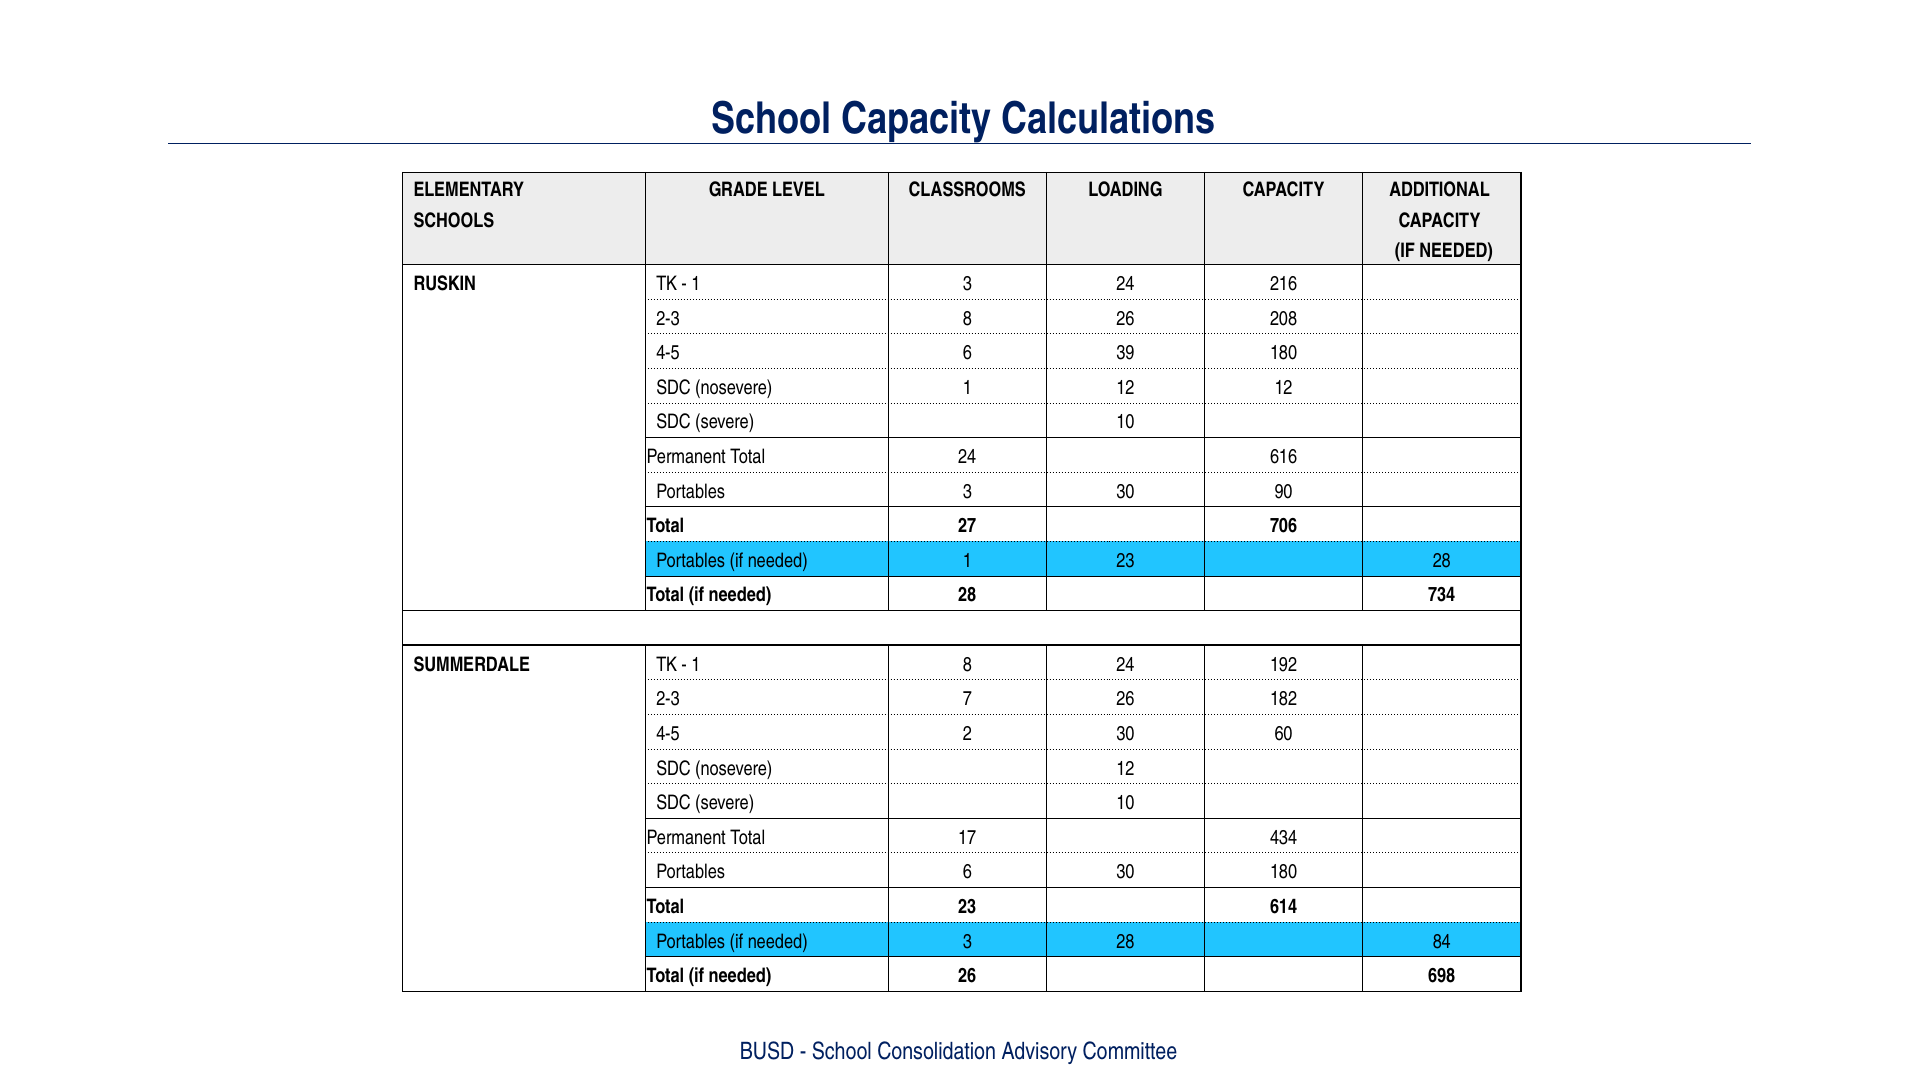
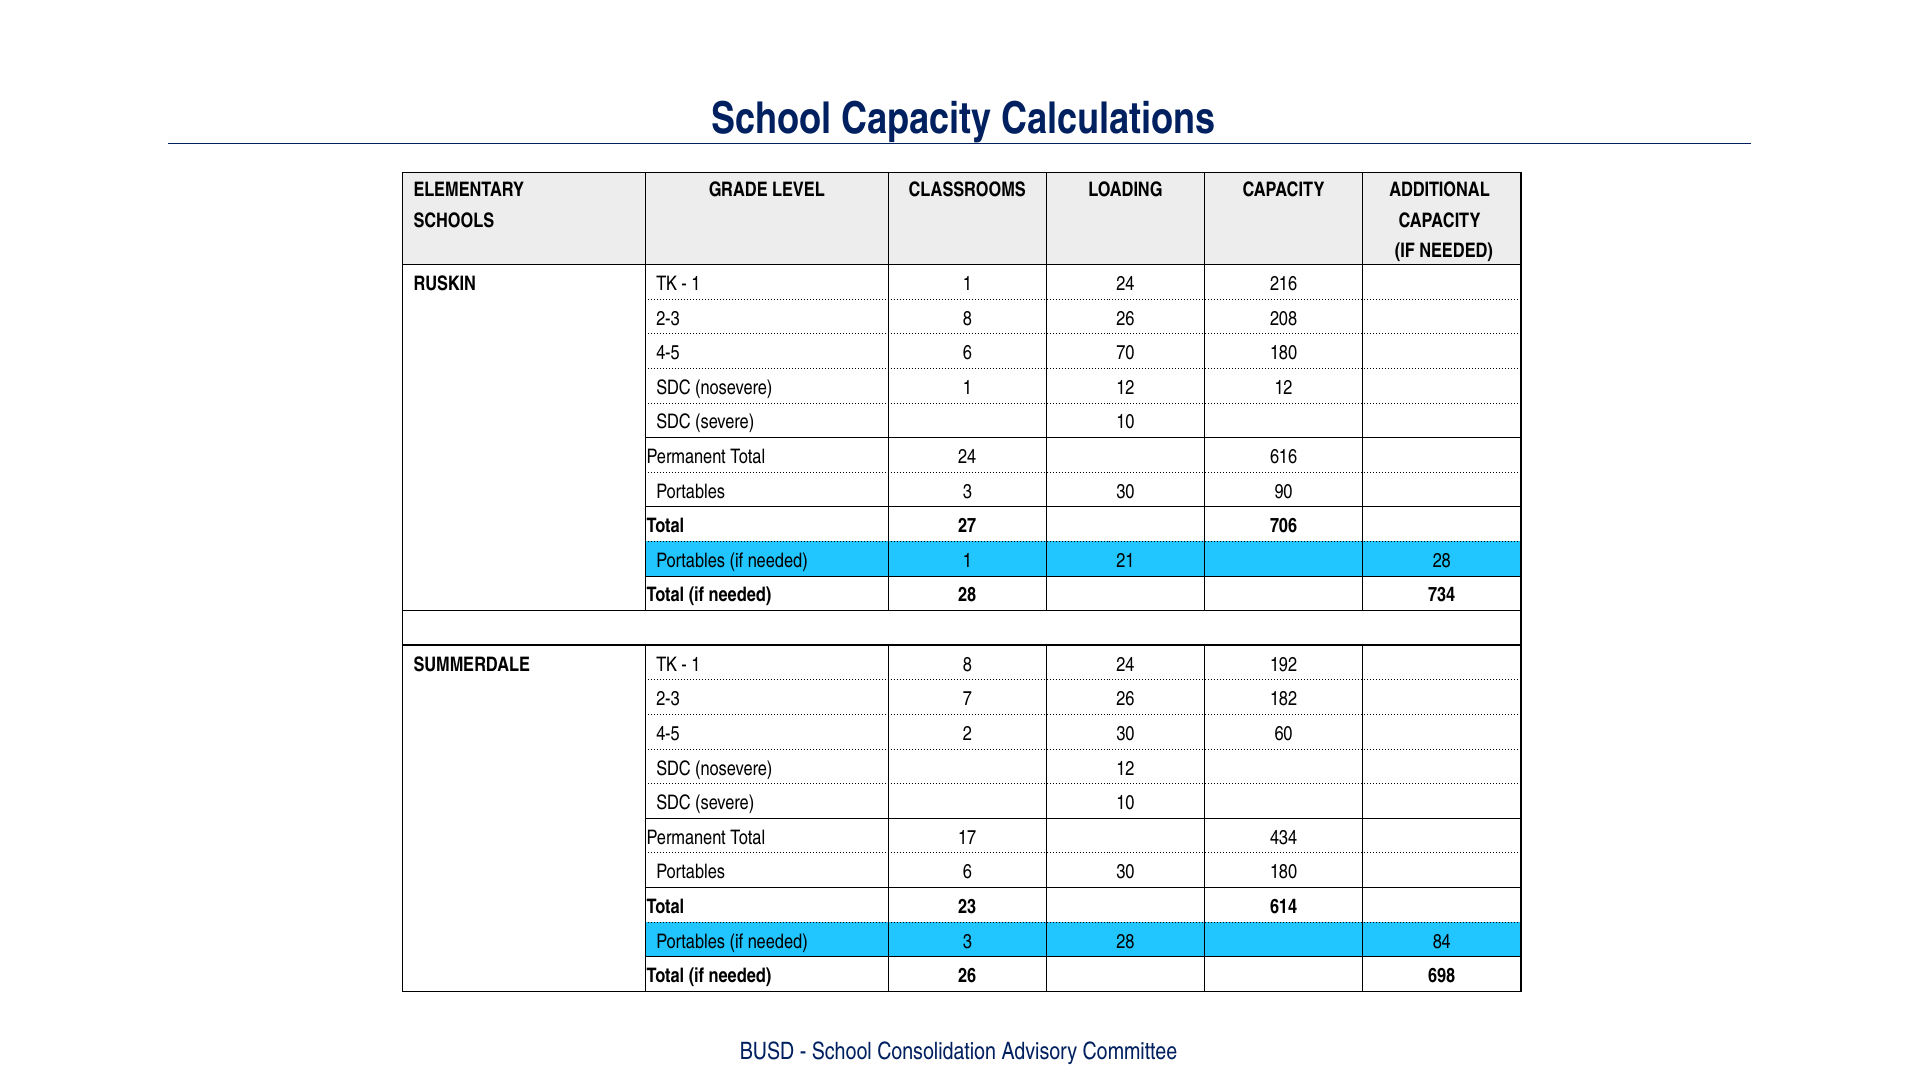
1 3: 3 -> 1 (967, 284)
39: 39 -> 70 (1125, 353)
1 23: 23 -> 21 (1125, 561)
